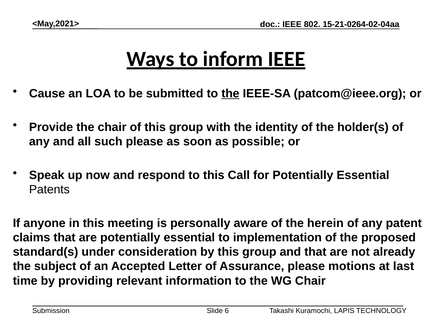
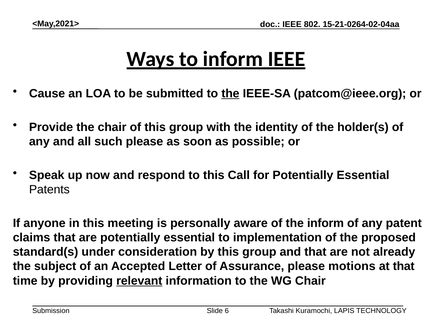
the herein: herein -> inform (325, 223)
at last: last -> that (404, 266)
relevant underline: none -> present (139, 281)
